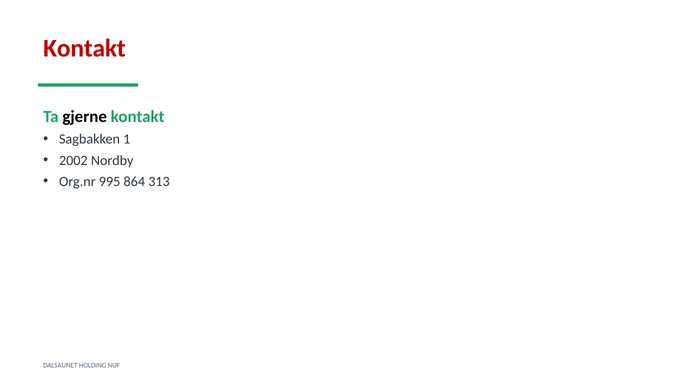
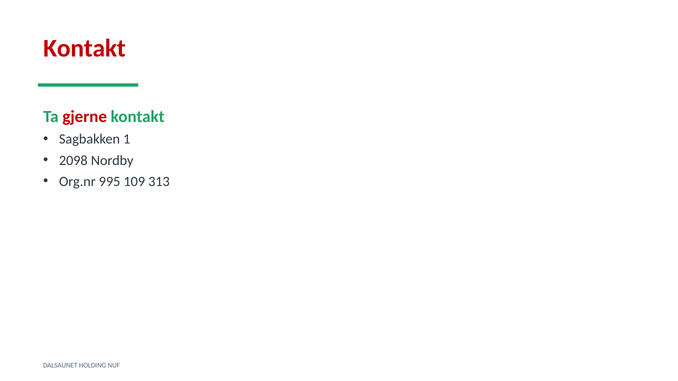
gjerne colour: black -> red (85, 117)
2002: 2002 -> 2098 (73, 161)
864: 864 -> 109 (134, 182)
